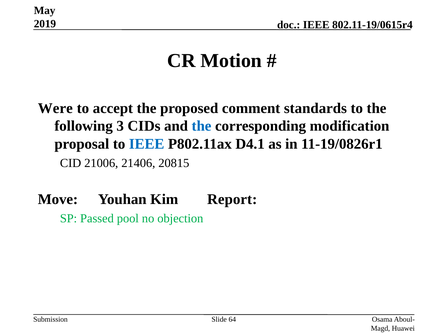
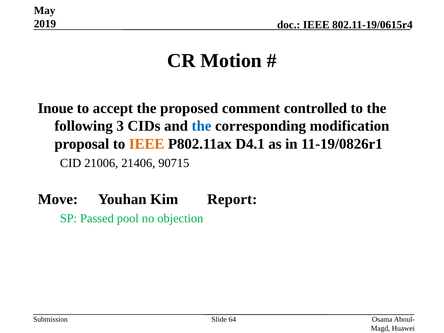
Were: Were -> Inoue (55, 108)
standards: standards -> controlled (315, 108)
IEEE colour: blue -> orange (147, 144)
20815: 20815 -> 90715 (174, 163)
